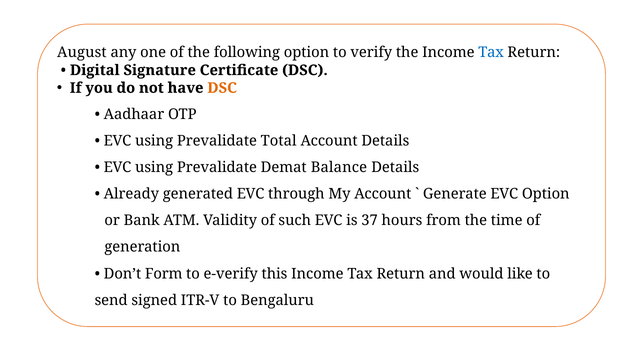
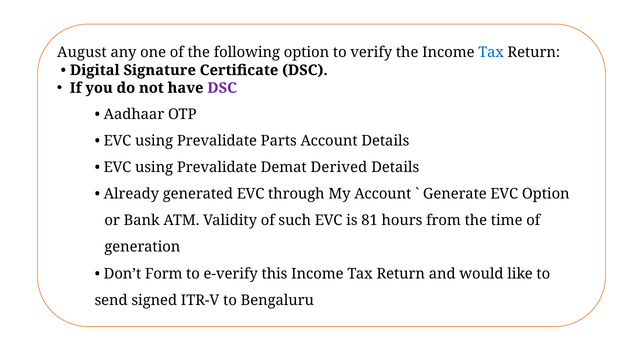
DSC colour: orange -> purple (222, 88)
Total: Total -> Parts (279, 141)
Balance: Balance -> Derived (339, 167)
37: 37 -> 81 (370, 220)
